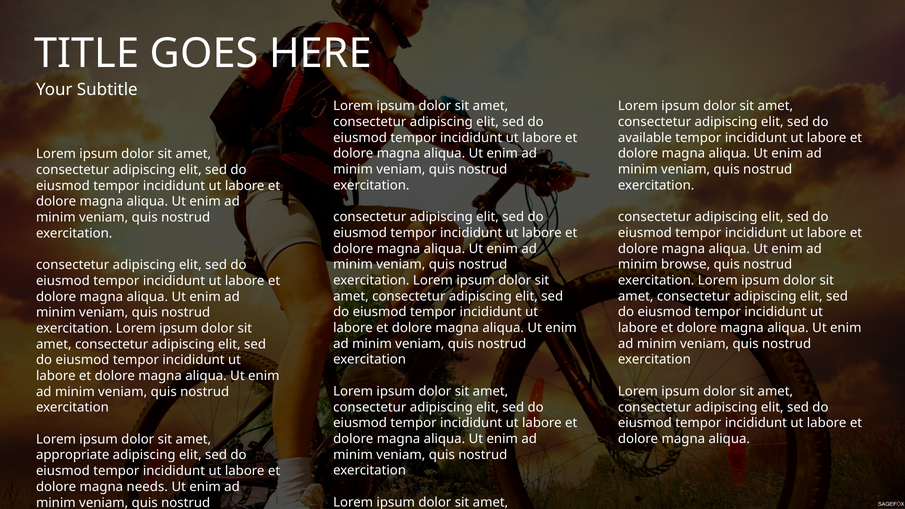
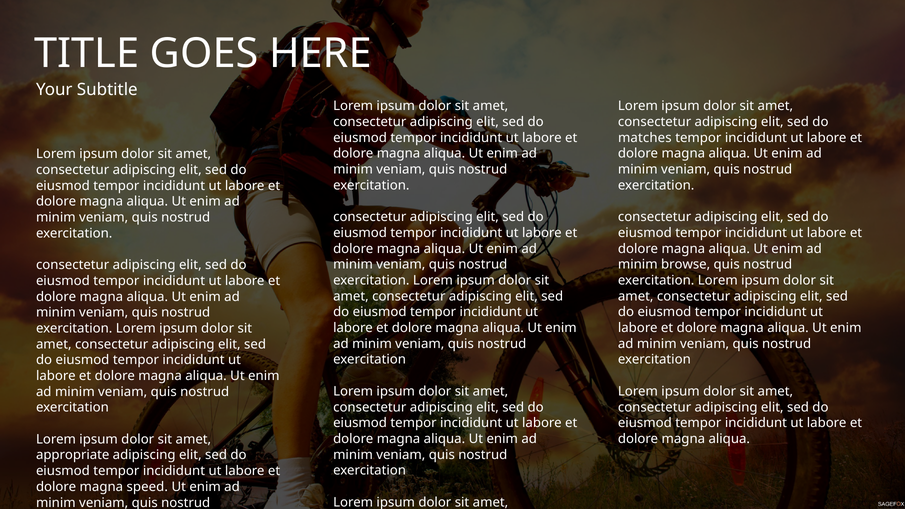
available: available -> matches (645, 138)
needs: needs -> speed (147, 487)
